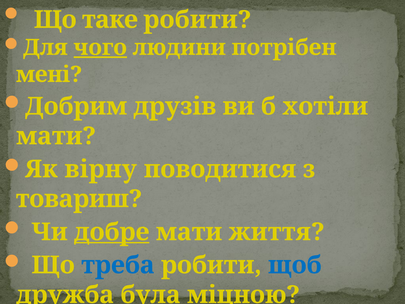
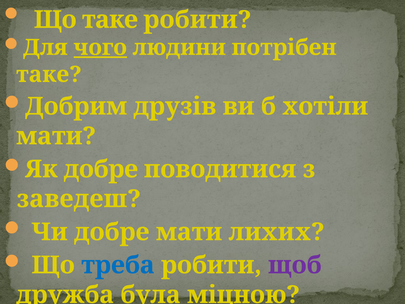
мені: мені -> таке (49, 74)
Як вірну: вірну -> добре (101, 169)
товариш: товариш -> заведеш (79, 199)
добре underline: present -> none (112, 232)
життя: життя -> лихих (277, 232)
щоб colour: blue -> purple (295, 265)
